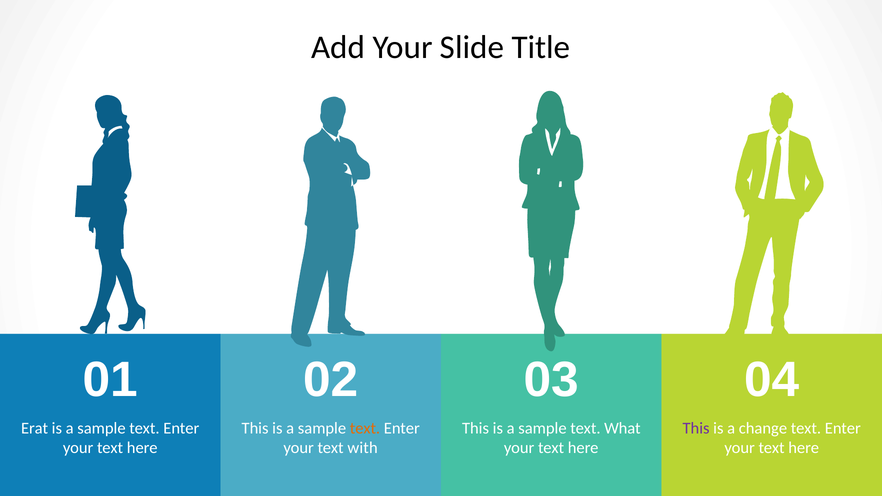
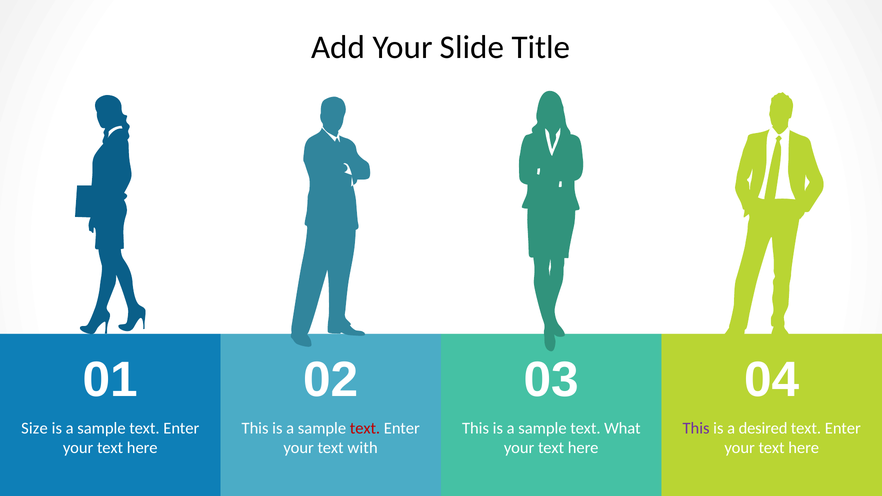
Erat: Erat -> Size (34, 428)
text colour: orange -> red (365, 428)
change: change -> desired (763, 428)
